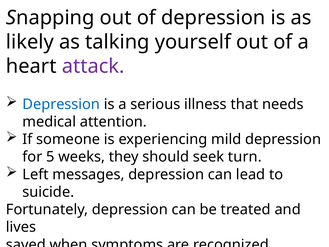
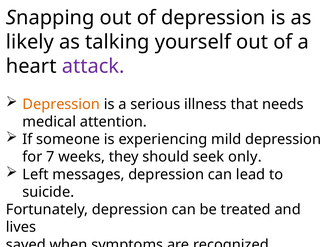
Depression colour: blue -> orange (61, 104)
5: 5 -> 7 (50, 157)
turn: turn -> only (245, 157)
